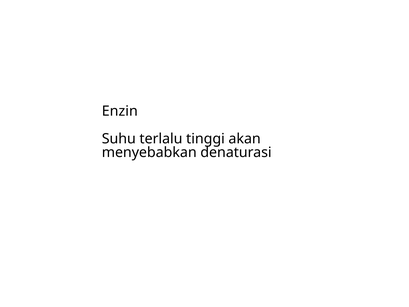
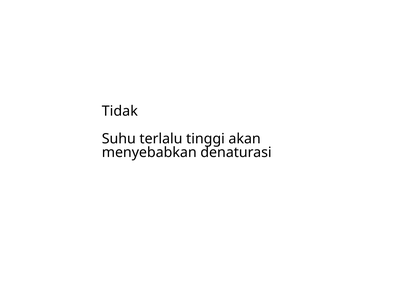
Enzin: Enzin -> Tidak (120, 111)
